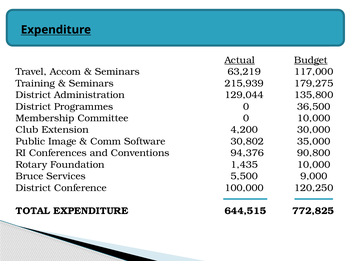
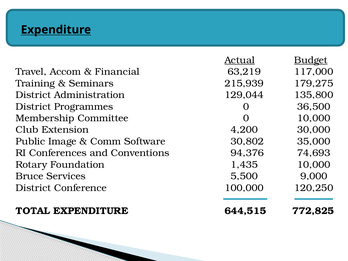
Seminars: Seminars -> Financial (117, 72)
90,800: 90,800 -> 74,693 (314, 153)
